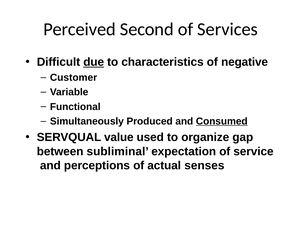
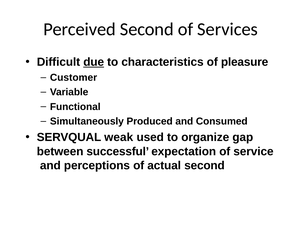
negative: negative -> pleasure (245, 62)
Consumed underline: present -> none (222, 121)
value: value -> weak (119, 137)
subliminal: subliminal -> successful (118, 151)
actual senses: senses -> second (204, 165)
